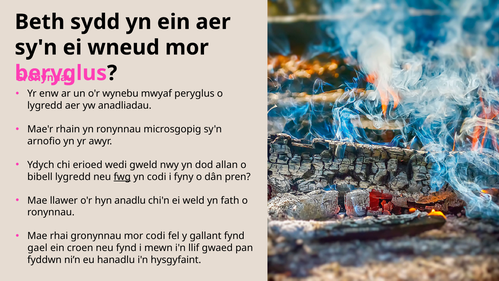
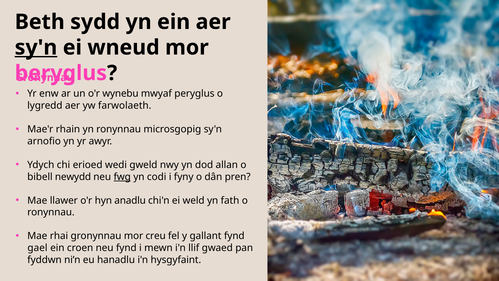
sy'n underline: none -> present (36, 47)
anadliadau: anadliadau -> farwolaeth (125, 105)
bibell lygredd: lygredd -> newydd (73, 177)
mor codi: codi -> creu (156, 236)
